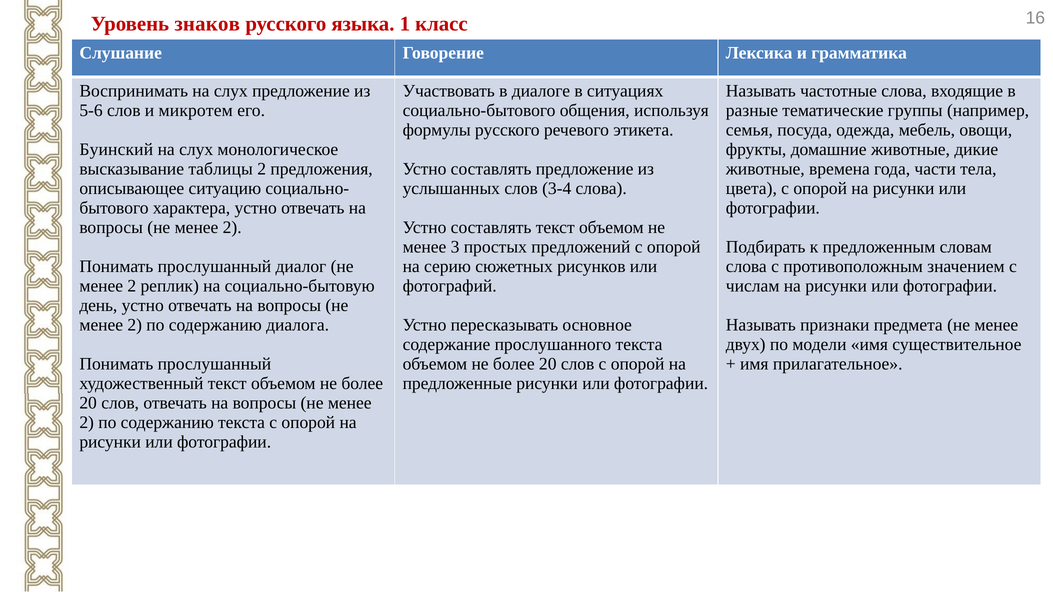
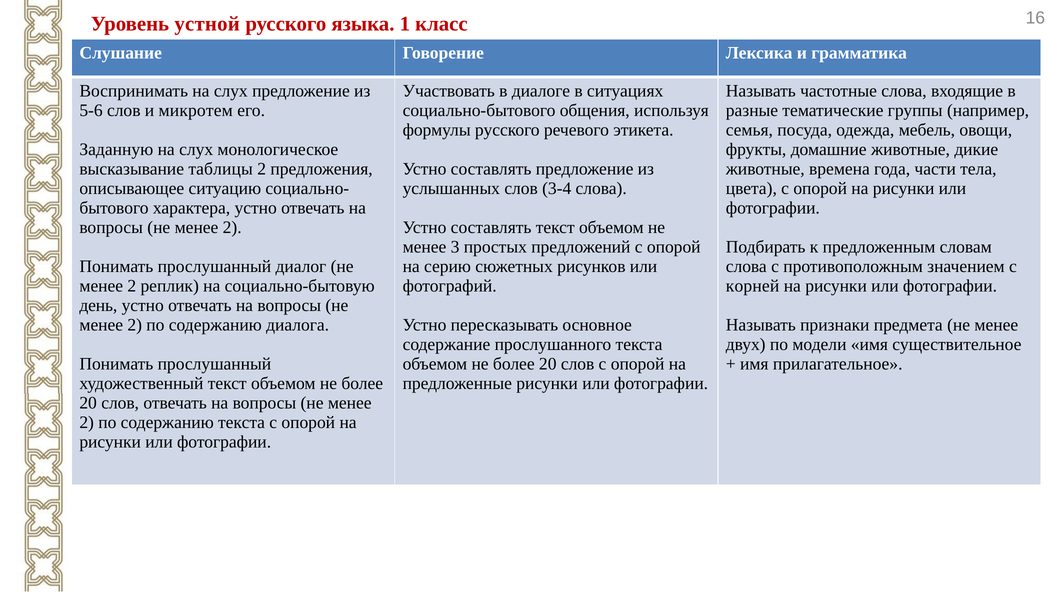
знаков: знаков -> устной (207, 24)
Буинский: Буинский -> Заданную (116, 150)
числам: числам -> корней (753, 286)
